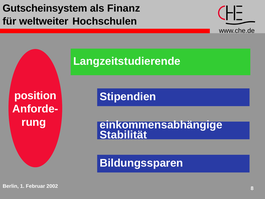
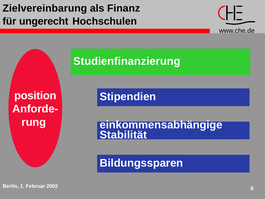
Gutscheinsystem: Gutscheinsystem -> Zielvereinbarung (45, 8)
weltweiter: weltweiter -> ungerecht (44, 21)
Langzeitstudierende: Langzeitstudierende -> Studienfinanzierung (127, 61)
